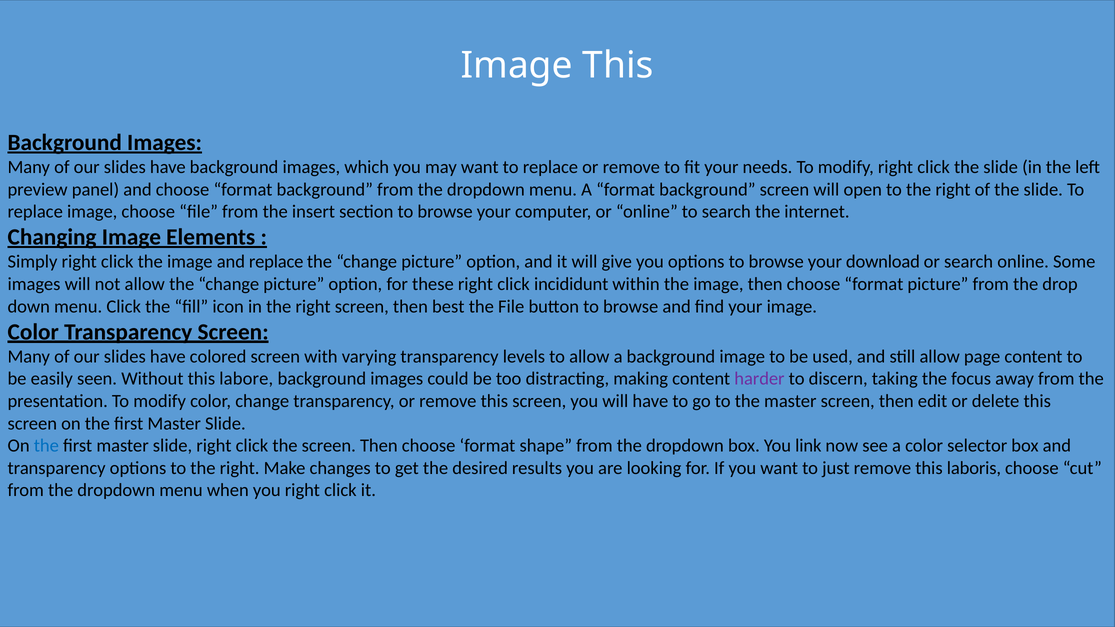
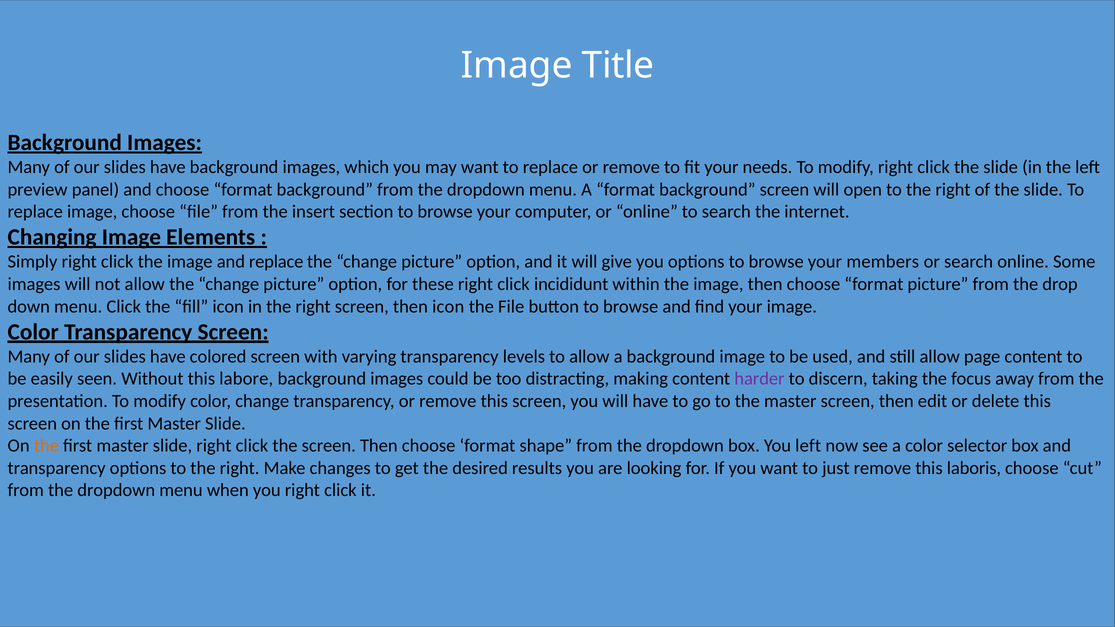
Image This: This -> Title (618, 66)
download: download -> members (883, 262)
then best: best -> icon (448, 307)
the colour: blue -> orange (46, 446)
You link: link -> left (808, 446)
